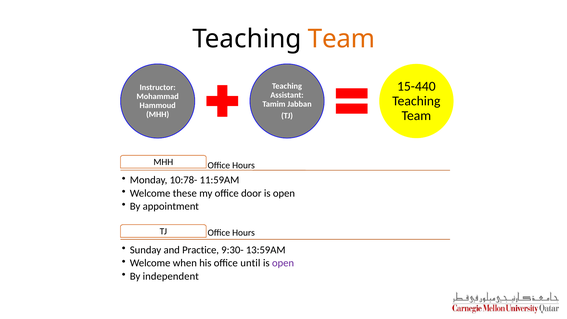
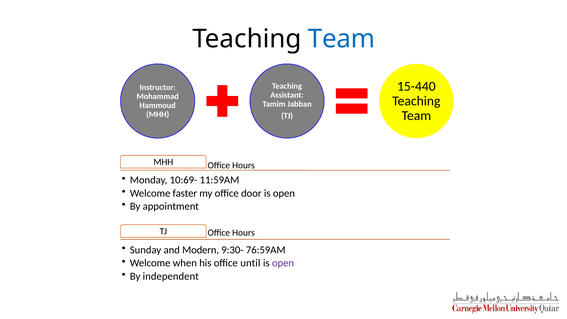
Team colour: orange -> blue (341, 39)
10:78-: 10:78- -> 10:69- (184, 180)
these: these -> faster (185, 193)
Practice: Practice -> Modern (201, 250)
13:59AM: 13:59AM -> 76:59AM (266, 250)
